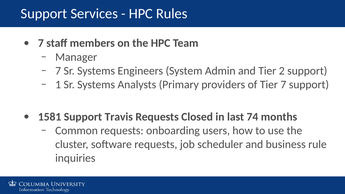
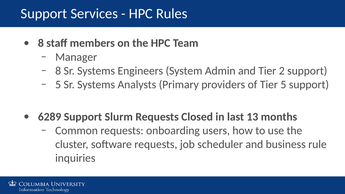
7: 7 -> 8 (41, 43)
7: 7 -> 8 (58, 71)
1: 1 -> 5 (58, 85)
Tier 7: 7 -> 5 (283, 85)
1581: 1581 -> 6289 (50, 117)
Travis: Travis -> Slurm (119, 117)
74: 74 -> 13 (252, 117)
